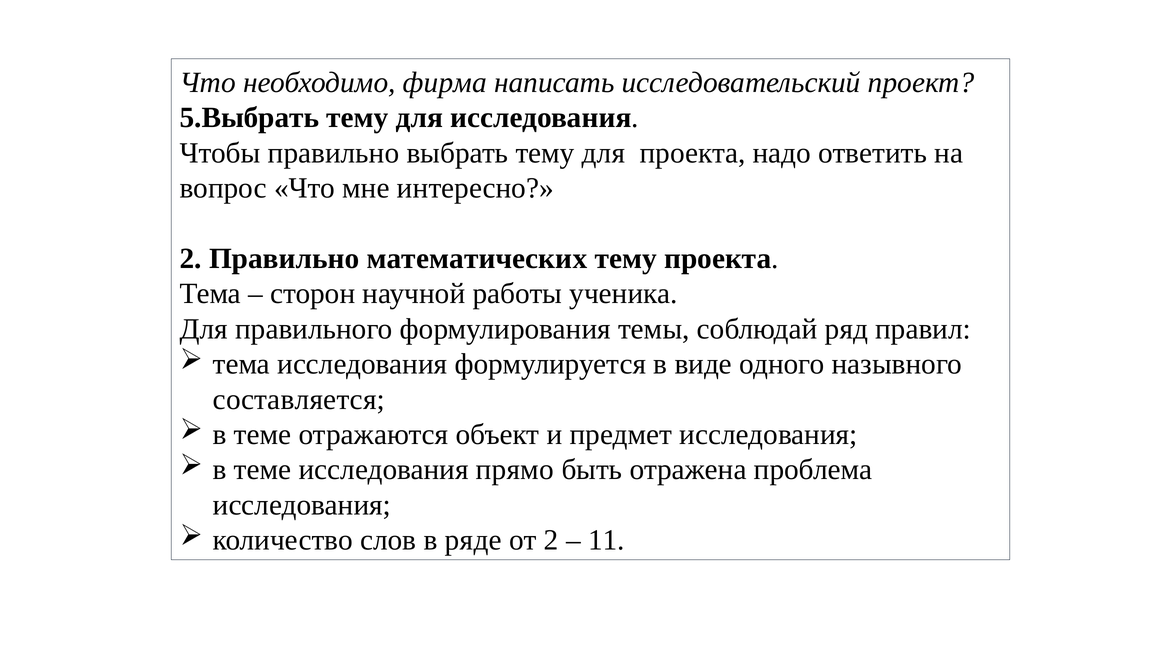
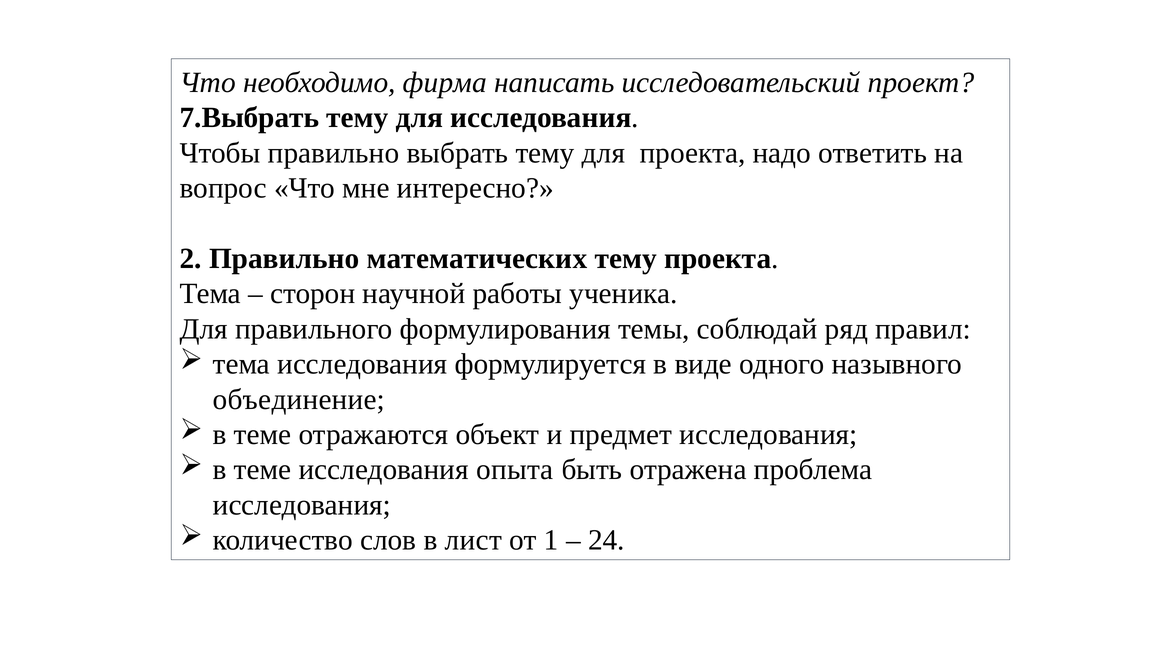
5.Выбрать: 5.Выбрать -> 7.Выбрать (249, 118)
составляется: составляется -> объединение (299, 400)
прямо: прямо -> опыта (515, 470)
ряде: ряде -> лист (473, 540)
от 2: 2 -> 1 (551, 540)
11: 11 -> 24 (606, 540)
